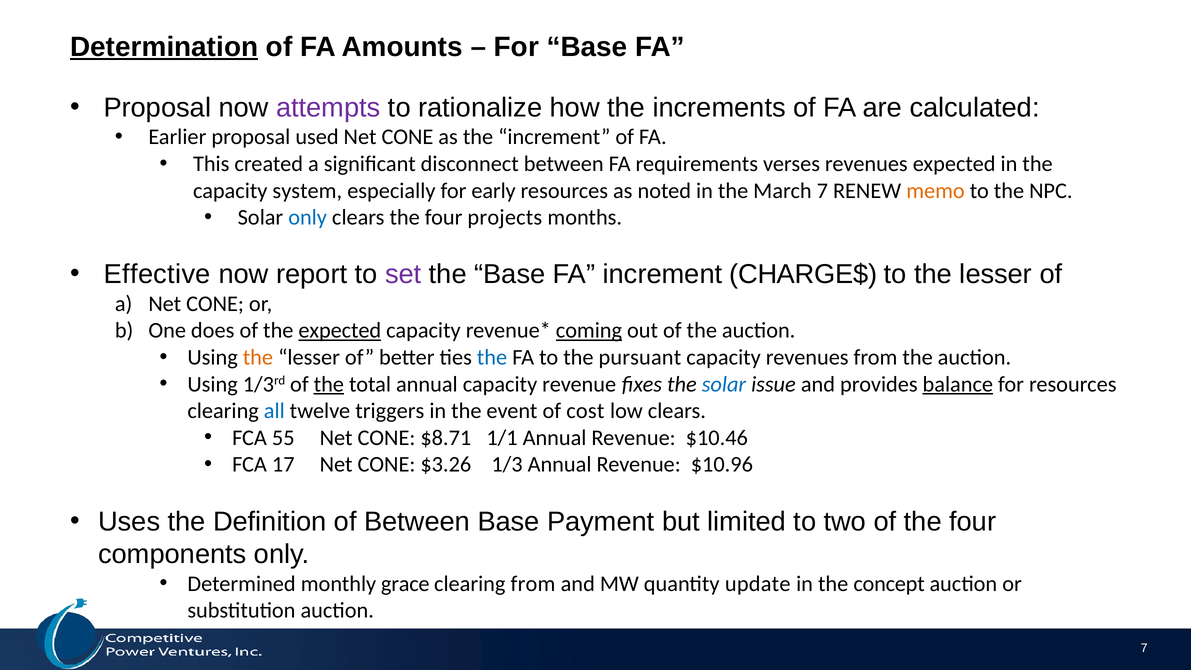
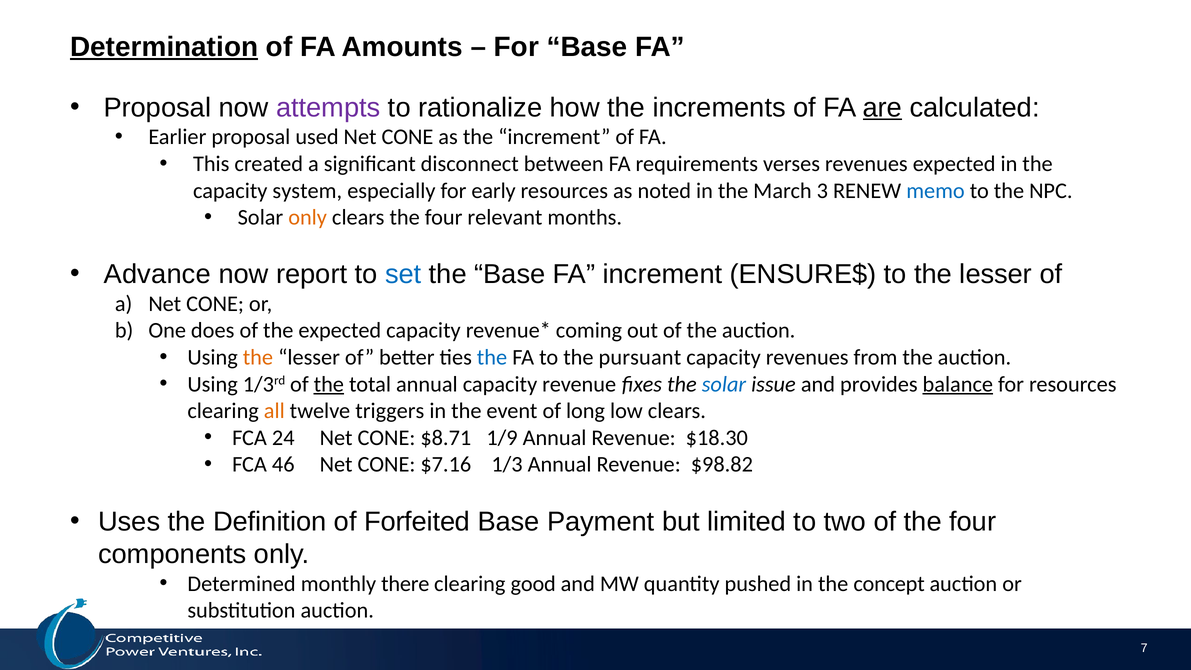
are underline: none -> present (882, 108)
March 7: 7 -> 3 (822, 191)
memo colour: orange -> blue (935, 191)
only colour: blue -> orange (308, 217)
projects: projects -> relevant (505, 217)
Effective: Effective -> Advance (157, 274)
set colour: purple -> blue (403, 274)
CHARGE$: CHARGE$ -> ENSURE$ (803, 274)
expected underline: present -> none (340, 331)
coming underline: present -> none (589, 331)
all colour: blue -> orange (274, 411)
cost: cost -> long (586, 411)
55: 55 -> 24 (283, 438)
1/1: 1/1 -> 1/9 (502, 438)
$10.46: $10.46 -> $18.30 (717, 438)
17: 17 -> 46 (283, 465)
$3.26: $3.26 -> $7.16 (446, 465)
$10.96: $10.96 -> $98.82 (722, 465)
of Between: Between -> Forfeited (417, 521)
grace: grace -> there (405, 584)
clearing from: from -> good (533, 584)
update: update -> pushed (758, 584)
